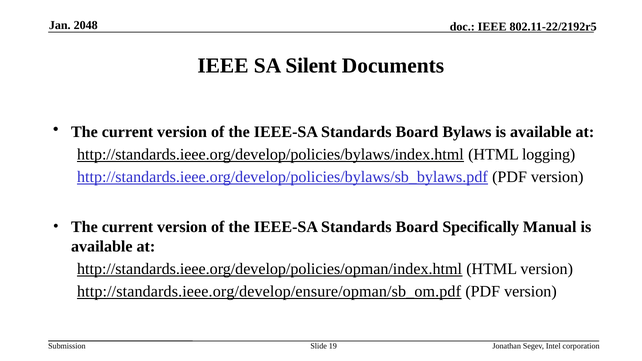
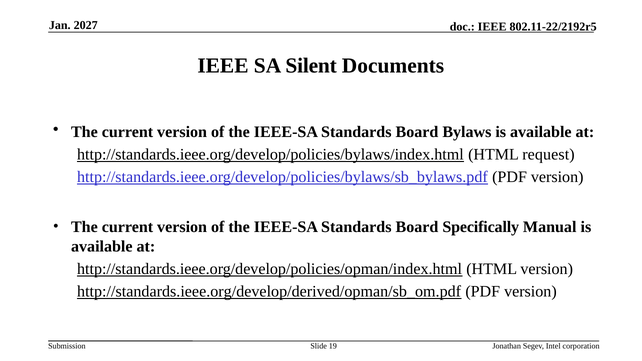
2048: 2048 -> 2027 (86, 26)
logging: logging -> request (548, 154)
http://standards.ieee.org/develop/ensure/opman/sb_om.pdf: http://standards.ieee.org/develop/ensure/opman/sb_om.pdf -> http://standards.ieee.org/develop/derived/opman/sb_om.pdf (269, 291)
